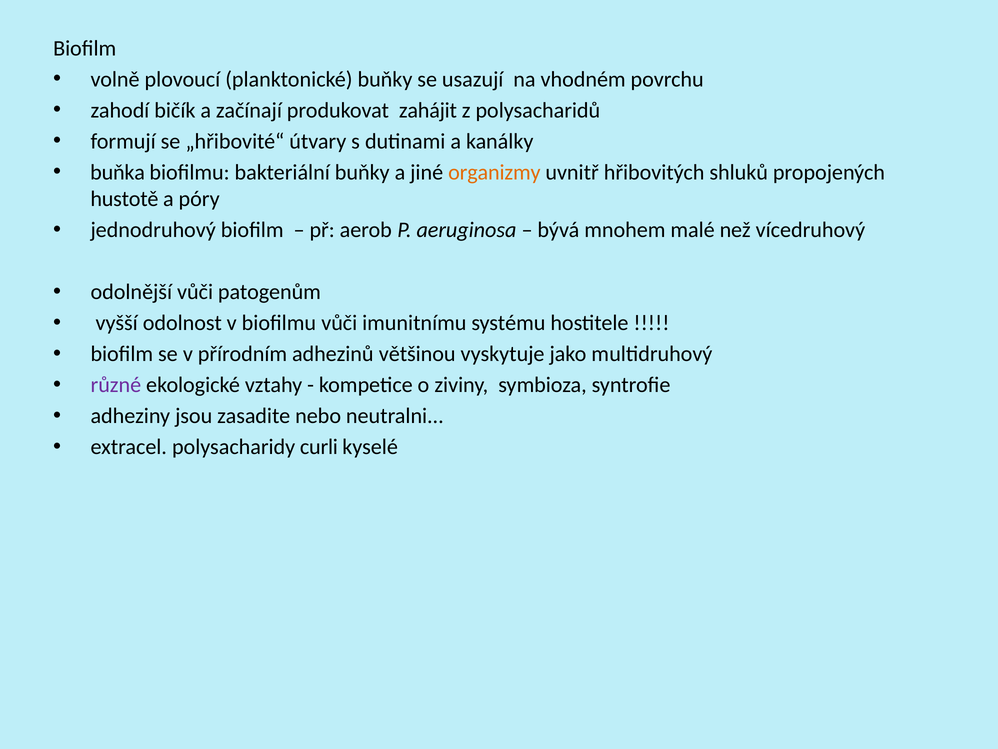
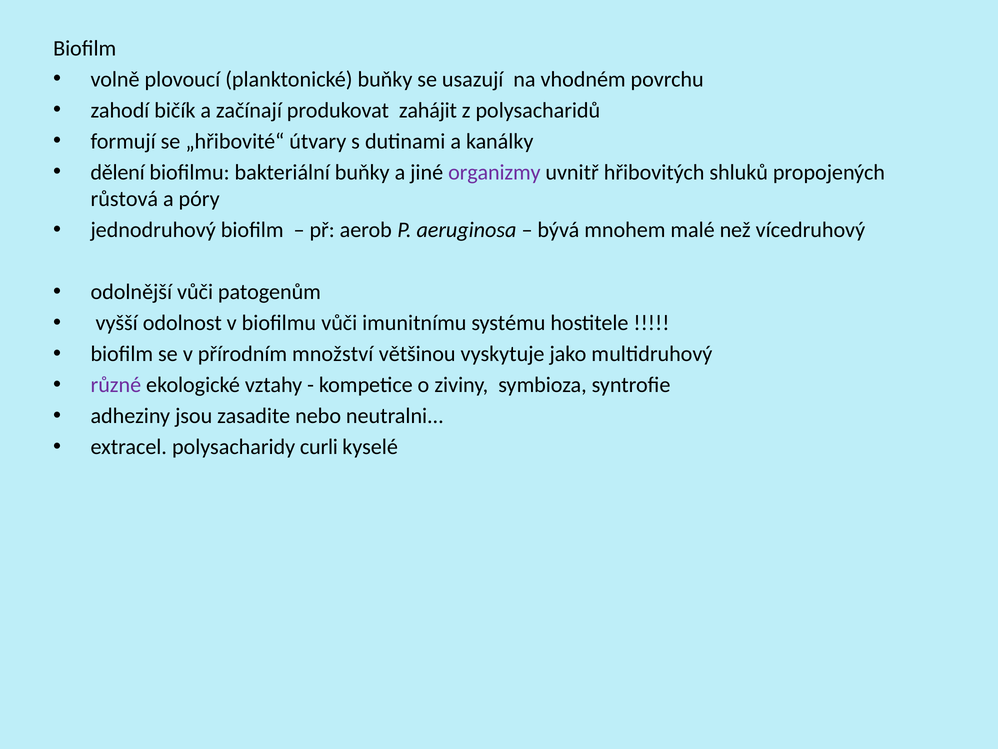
buňka: buňka -> dělení (118, 172)
organizmy colour: orange -> purple (494, 172)
hustotě: hustotě -> růstová (124, 199)
adhezinů: adhezinů -> množství (333, 354)
